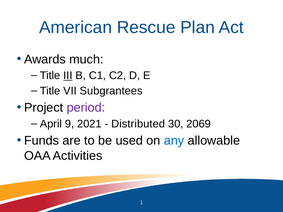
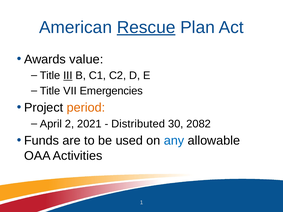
Rescue underline: none -> present (146, 27)
much: much -> value (86, 59)
Subgrantees: Subgrantees -> Emergencies (111, 91)
period colour: purple -> orange (86, 108)
9: 9 -> 2 (70, 124)
2069: 2069 -> 2082 (199, 124)
